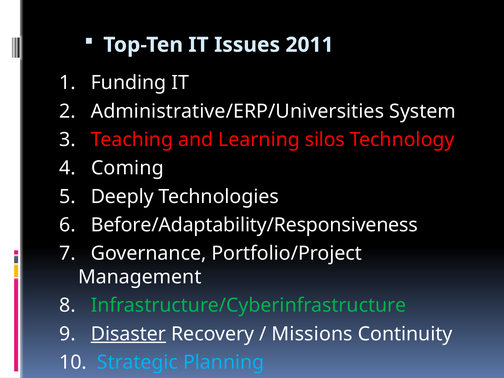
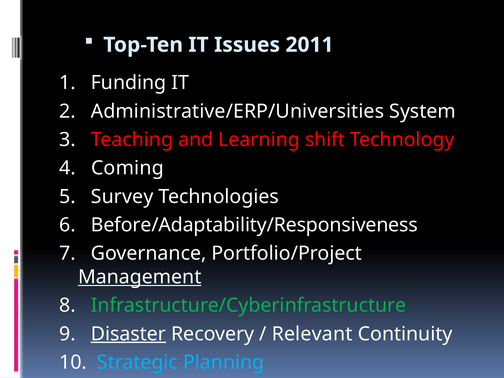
silos: silos -> shift (325, 140)
5 Deeply: Deeply -> Survey (122, 197)
Management underline: none -> present (140, 277)
Missions: Missions -> Relevant (312, 334)
